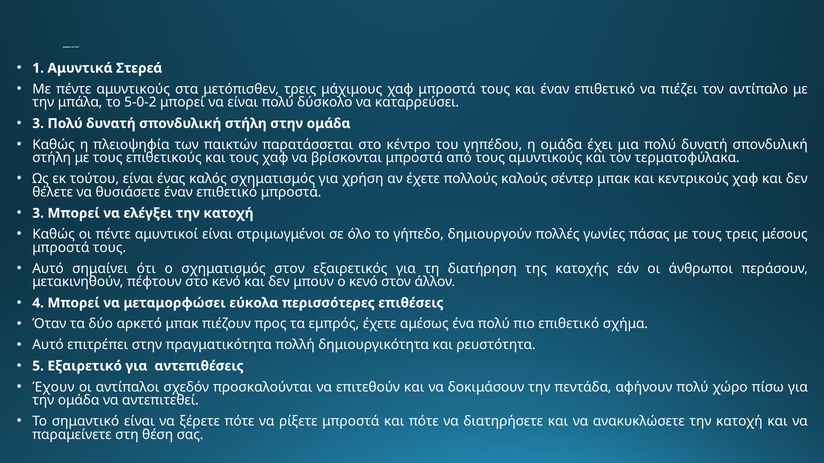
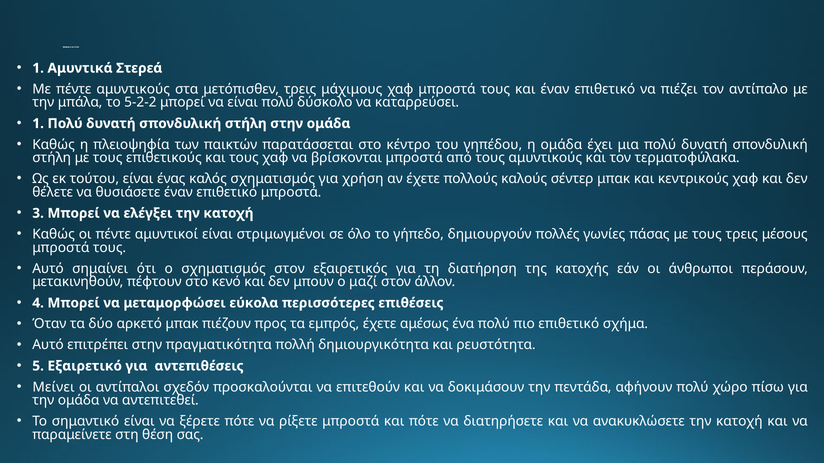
5-0-2: 5-0-2 -> 5-2-2 (140, 103)
3: 3 -> 1 (38, 124)
ο κενό: κενό -> μαζί (363, 282)
Έχουν: Έχουν -> Μείνει (53, 387)
